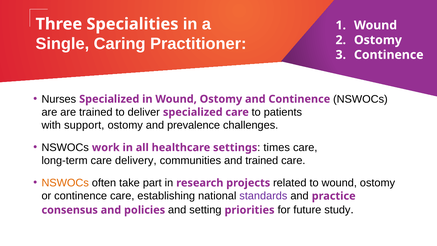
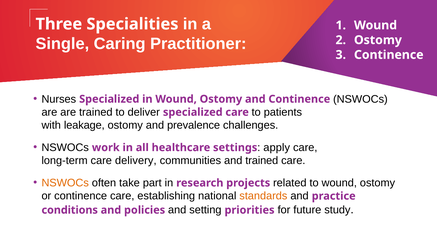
support: support -> leakage (84, 125)
times: times -> apply (277, 147)
standards colour: purple -> orange (263, 196)
consensus: consensus -> conditions (70, 210)
